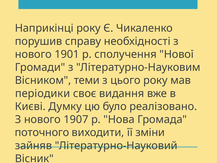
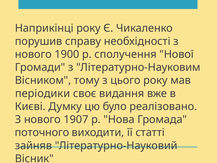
1901: 1901 -> 1900 (67, 54)
теми: теми -> тому (87, 80)
зміни: зміни -> статті (150, 132)
